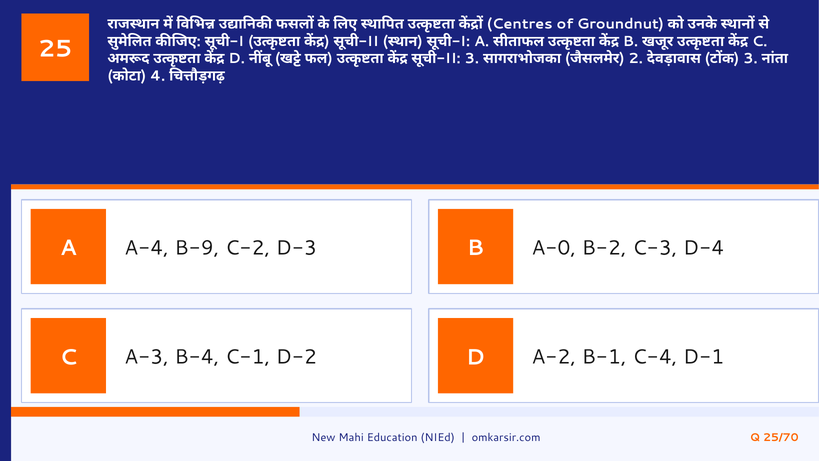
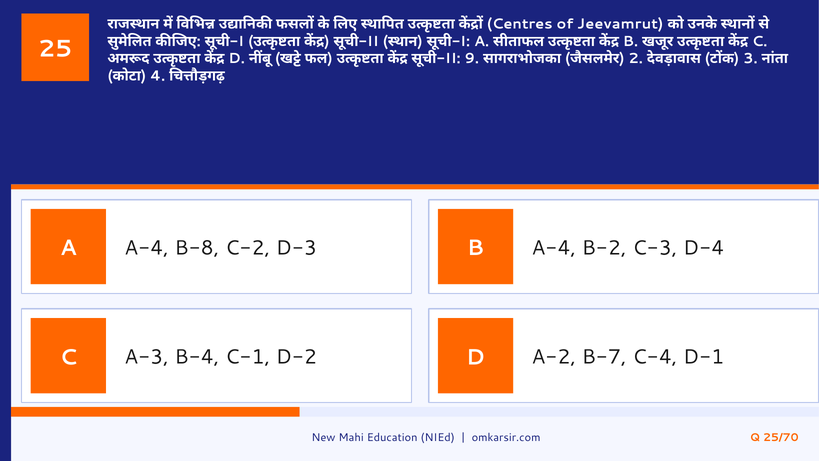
Groundnut: Groundnut -> Jeevamrut (620, 24)
3: 3 -> 9 (472, 59)
B-9: B-9 -> B-8 (197, 248)
B A-0: A-0 -> A-4 (554, 248)
B-1: B-1 -> B-7 (604, 357)
